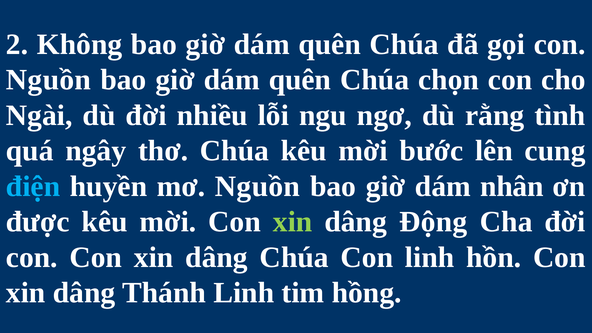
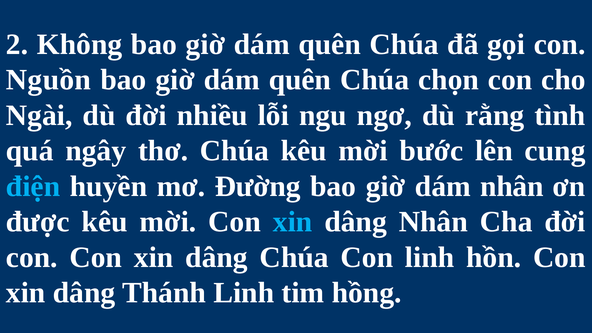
mơ Nguồn: Nguồn -> Đường (258, 186)
xin colour: light green -> light blue (293, 222)
dâng Động: Động -> Nhân (433, 222)
